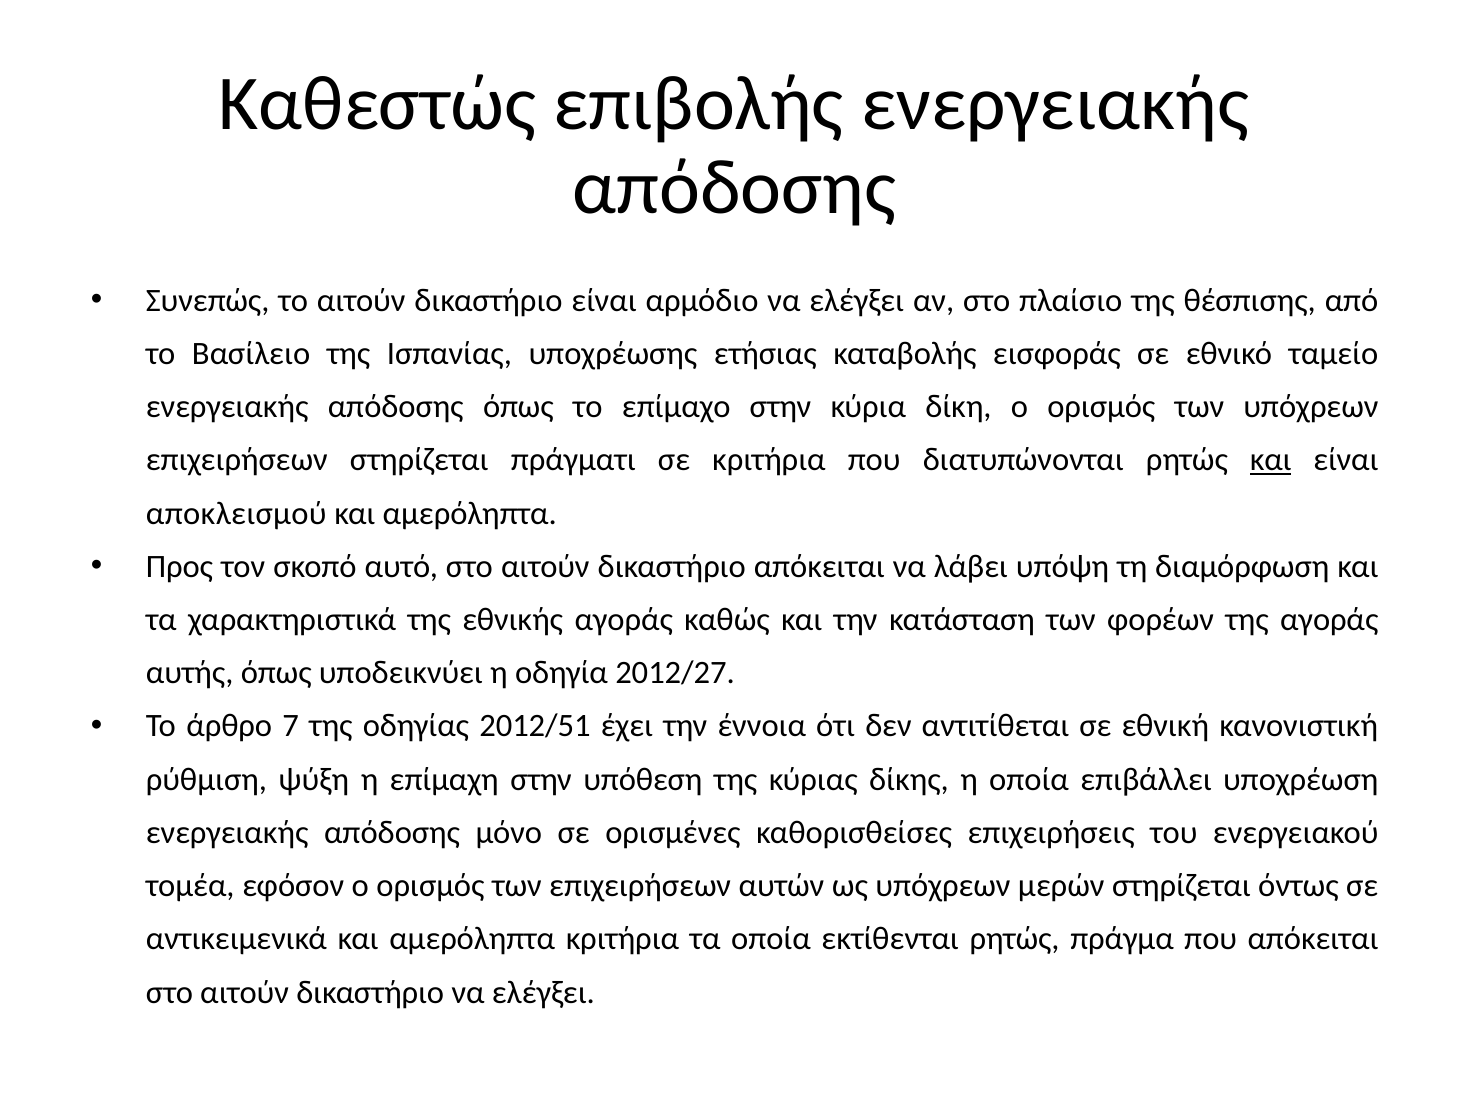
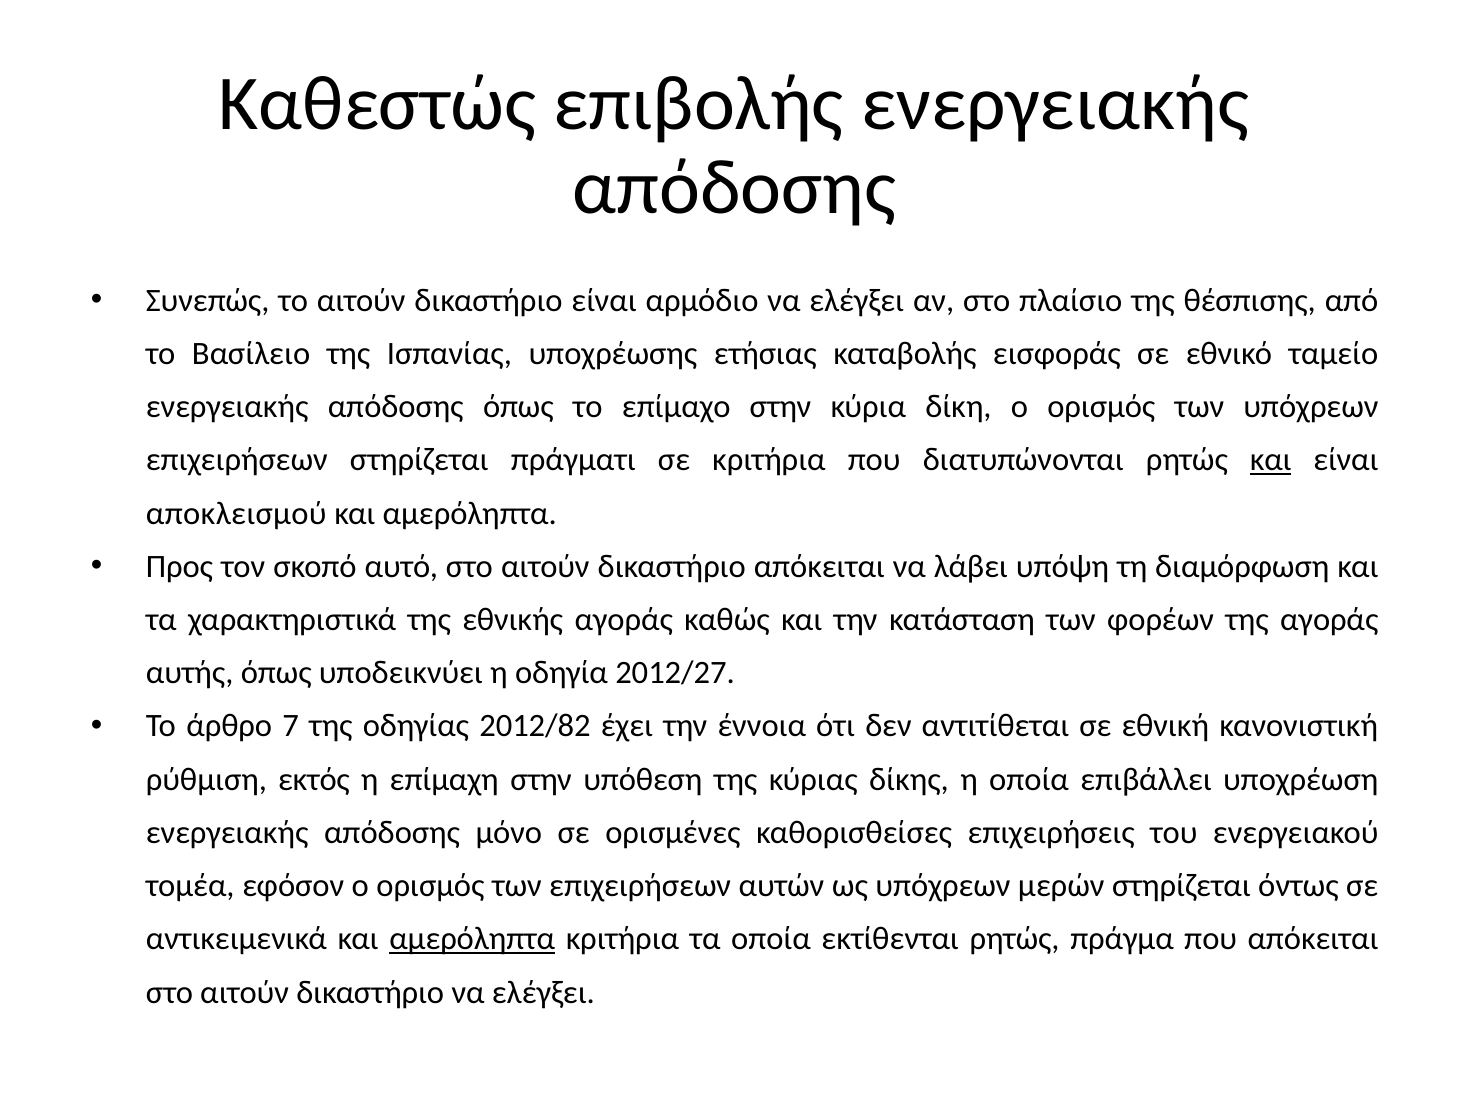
2012/51: 2012/51 -> 2012/82 (535, 726)
ψύξη: ψύξη -> εκτός (314, 779)
αμερόληπτα underline: none -> present (472, 939)
